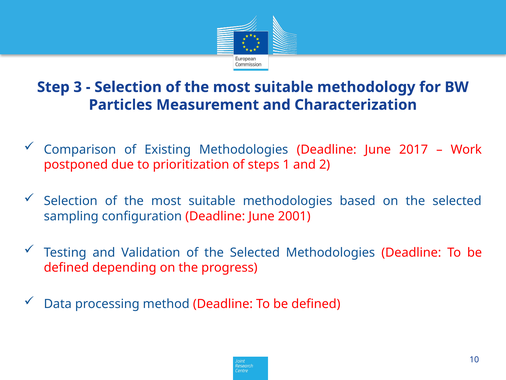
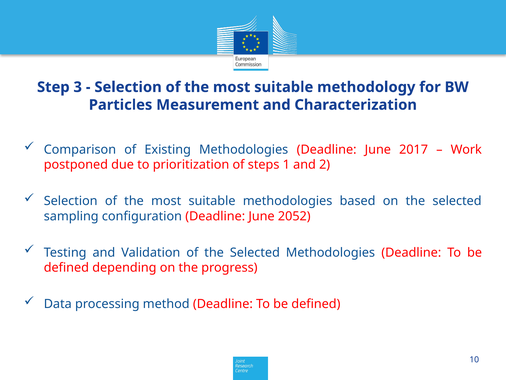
2001: 2001 -> 2052 (294, 216)
